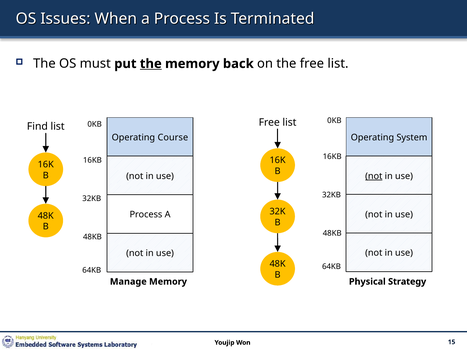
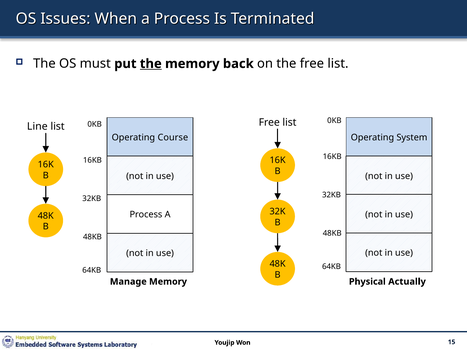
Find: Find -> Line (37, 127)
not underline: present -> none (374, 176)
Strategy: Strategy -> Actually (407, 282)
